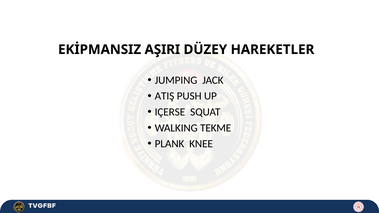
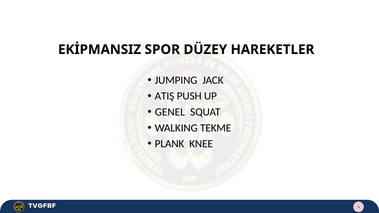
AŞIRI: AŞIRI -> SPOR (162, 50)
IÇERSE: IÇERSE -> GENEL (170, 112)
